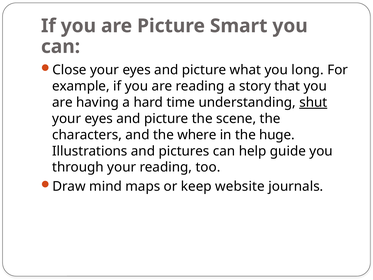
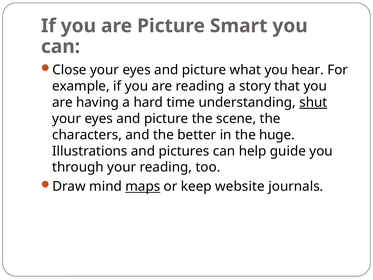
long: long -> hear (308, 70)
where: where -> better (197, 135)
maps underline: none -> present (143, 186)
